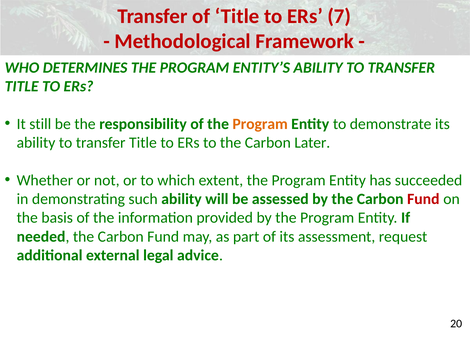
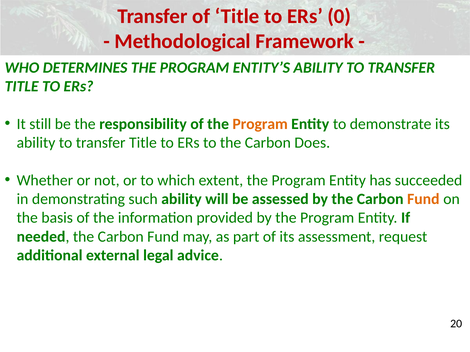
7: 7 -> 0 (339, 16)
Later: Later -> Does (312, 143)
Fund colour: red -> orange (423, 199)
